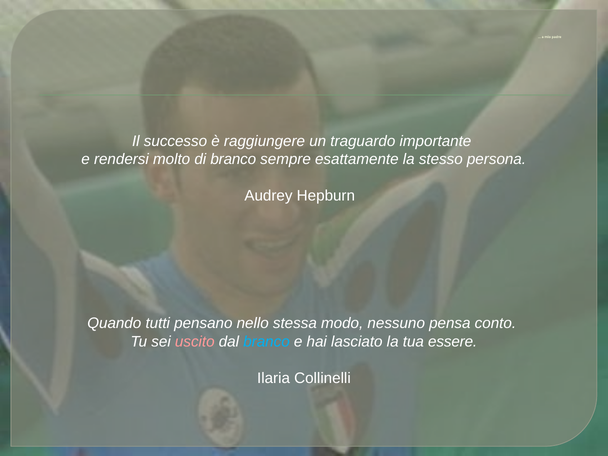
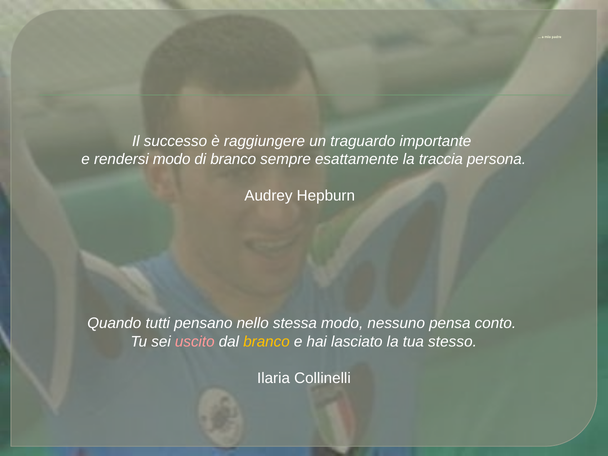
rendersi molto: molto -> modo (172, 159)
stesso: stesso -> traccia (441, 159)
branco colour: light blue -> yellow (267, 342)
essere: essere -> stesso (453, 342)
